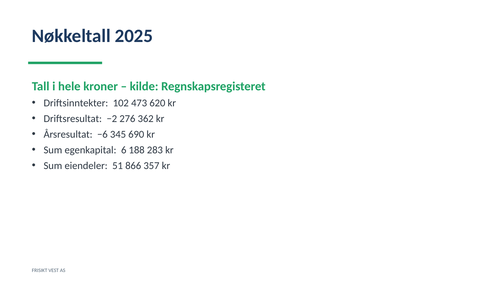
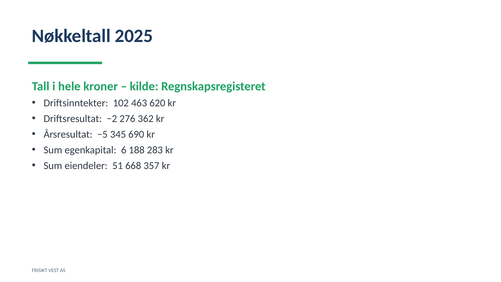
473: 473 -> 463 (139, 103)
−6: −6 -> −5 (102, 134)
866: 866 -> 668 (133, 166)
